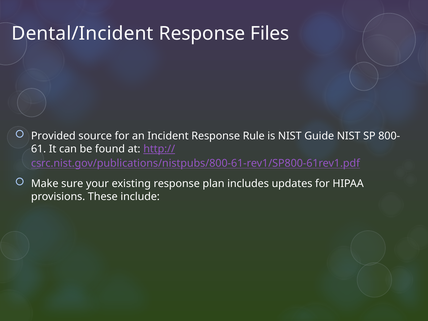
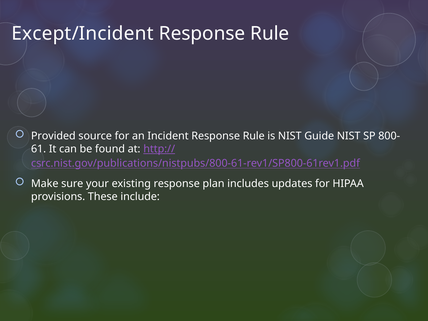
Dental/Incident: Dental/Incident -> Except/Incident (83, 34)
Files: Files -> Rule (270, 34)
